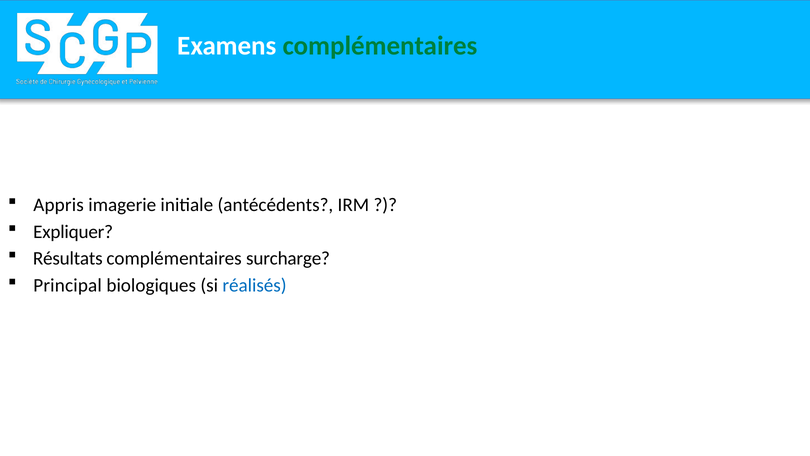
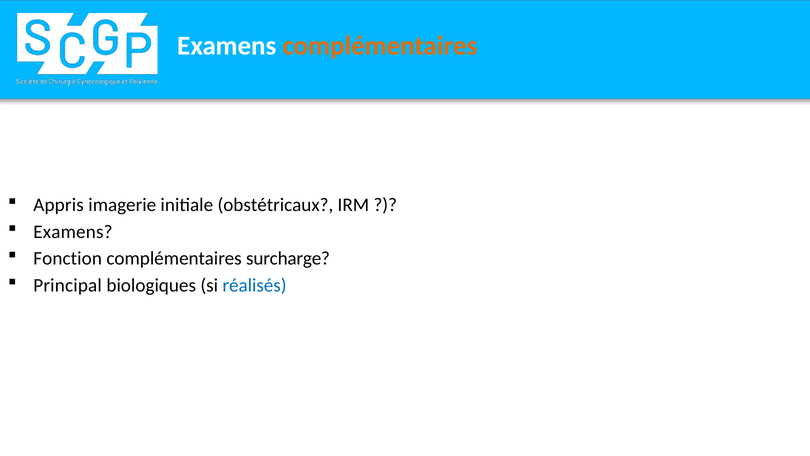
complémentaires colour: green -> orange (380, 46)
antécédents: antécédents -> obstétricaux (275, 205)
Expliquer: Expliquer -> Examens (73, 232)
Résultats: Résultats -> Fonction (68, 258)
